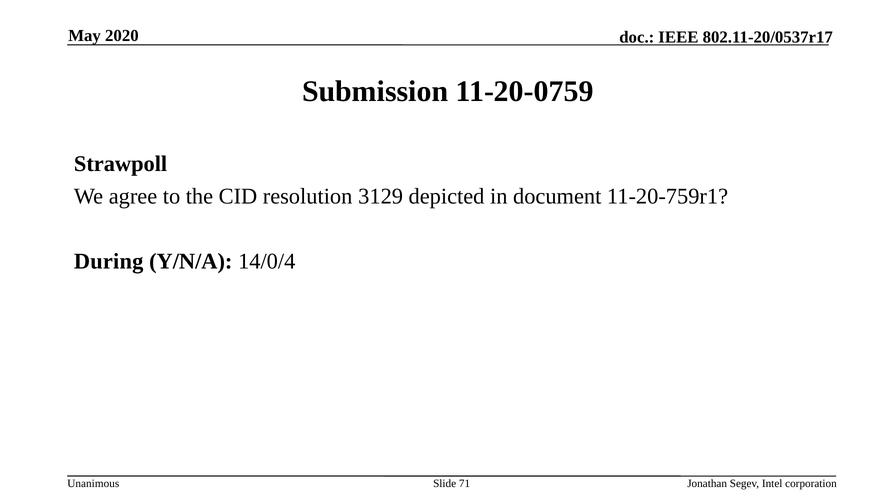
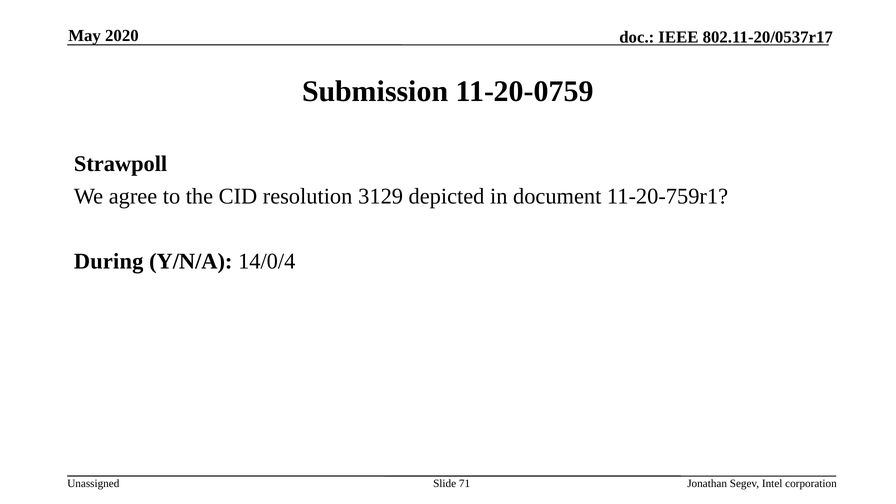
Unanimous: Unanimous -> Unassigned (93, 483)
